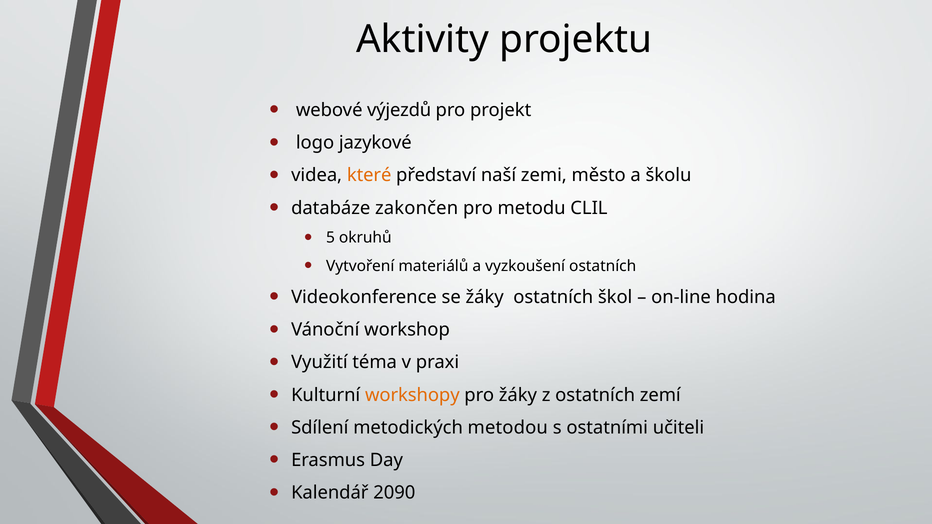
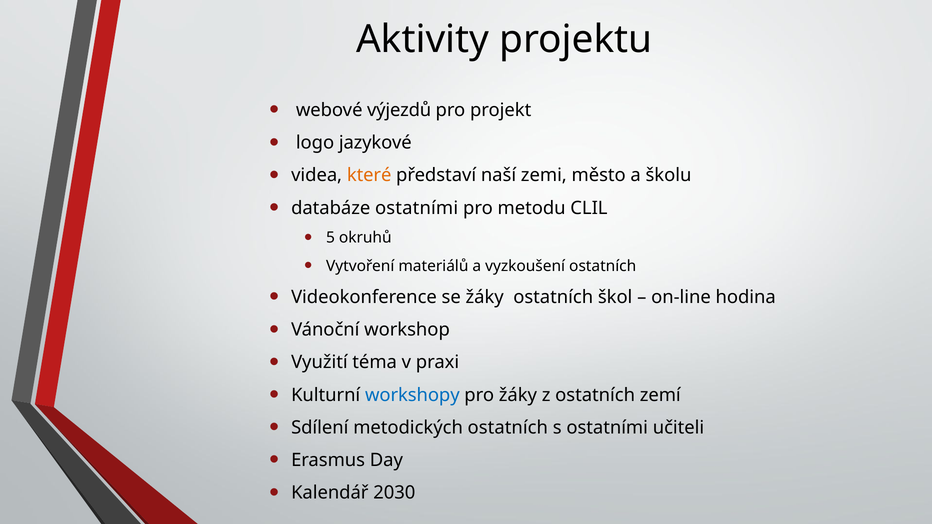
databáze zakončen: zakončen -> ostatními (417, 208)
workshopy colour: orange -> blue (412, 395)
metodických metodou: metodou -> ostatních (508, 428)
2090: 2090 -> 2030 (394, 493)
